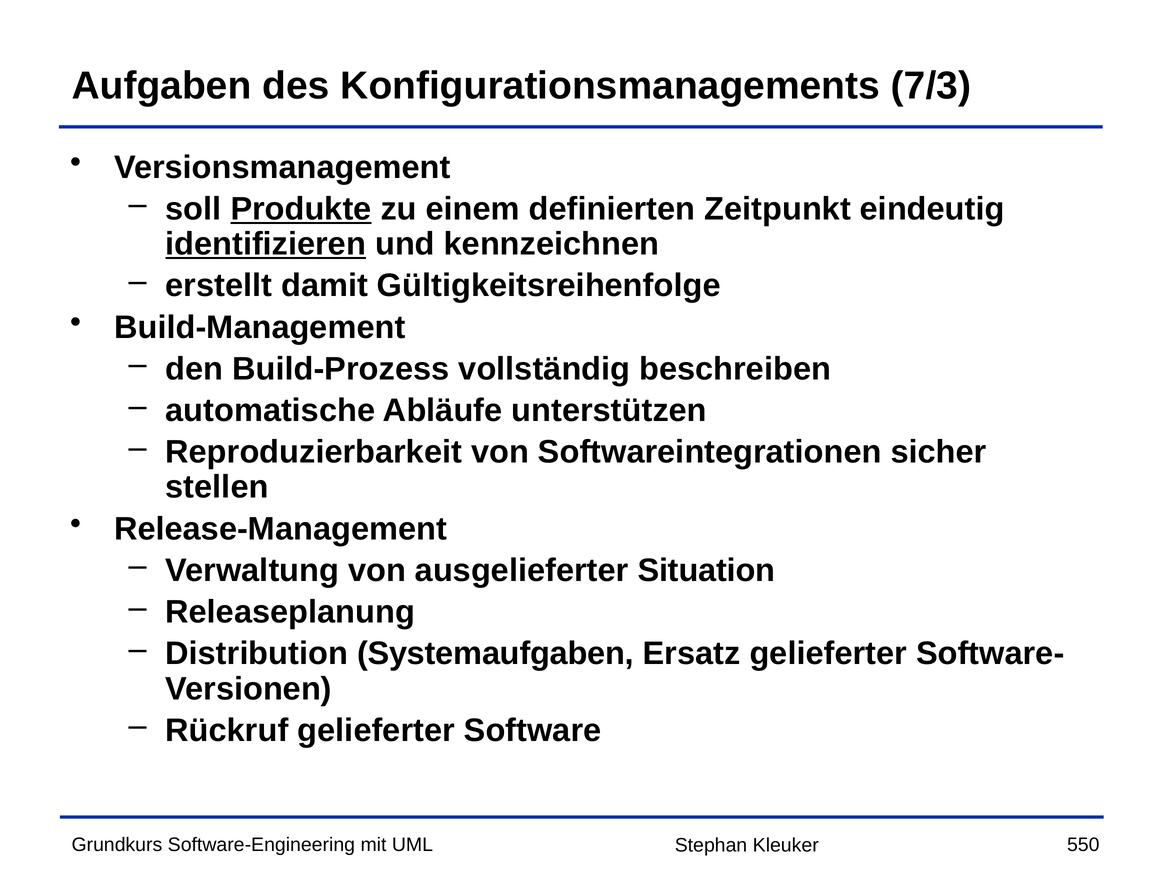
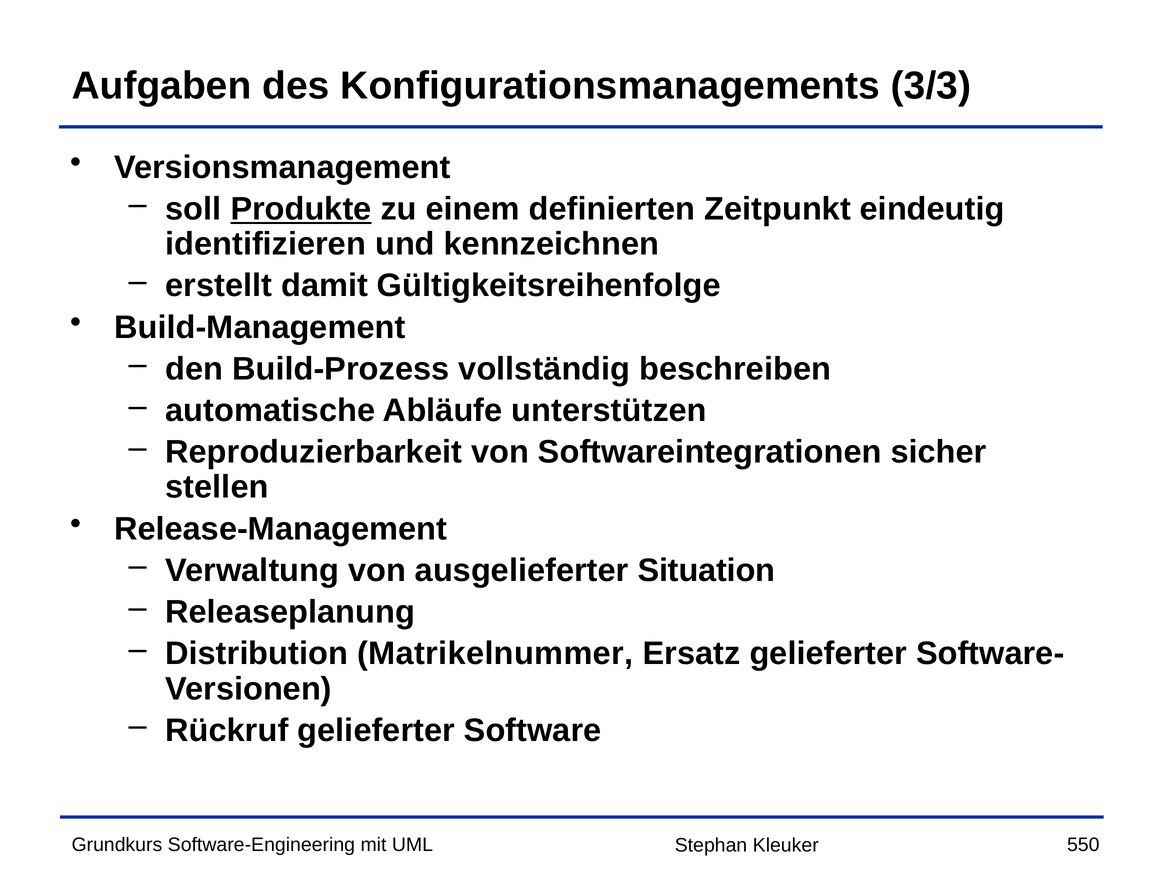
7/3: 7/3 -> 3/3 (931, 86)
identifizieren underline: present -> none (266, 244)
Systemaufgaben: Systemaufgaben -> Matrikelnummer (495, 654)
